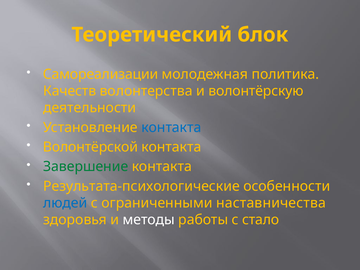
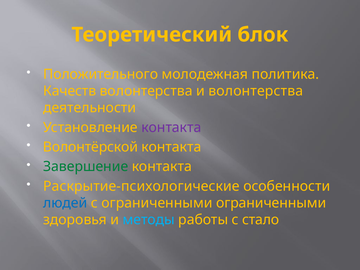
Самореализации: Самореализации -> Положительного (101, 74)
и волонтёрскую: волонтёрскую -> волонтерства (256, 91)
контакта colour: blue -> purple (171, 127)
Результата-психологические: Результата-психологические -> Раскрытие-психологические (141, 186)
ограниченными наставничества: наставничества -> ограниченными (271, 203)
методы colour: white -> light blue (149, 220)
